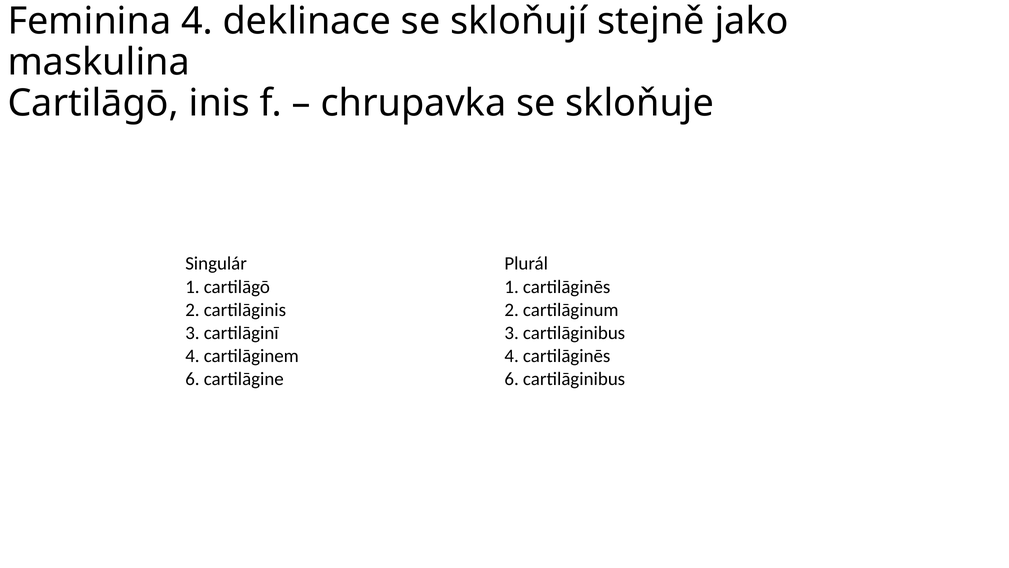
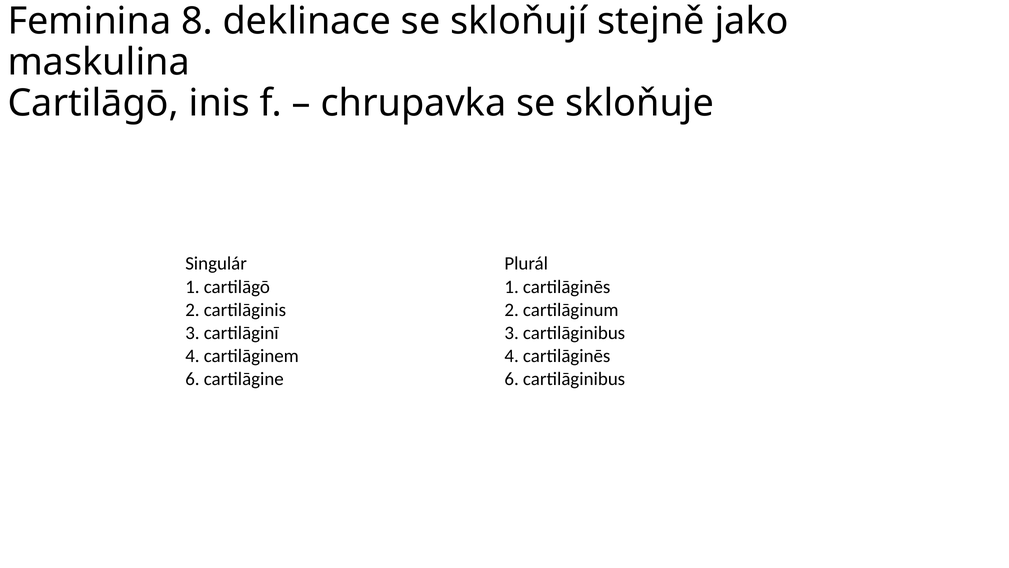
Feminina 4: 4 -> 8 (197, 21)
